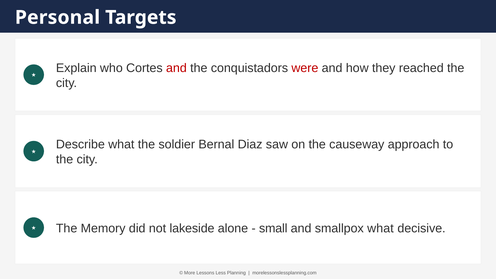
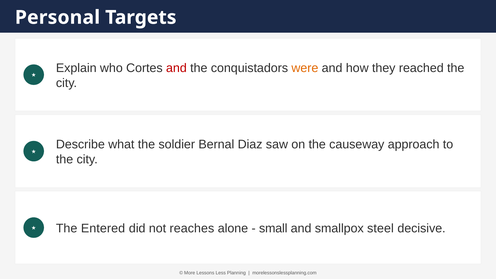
were colour: red -> orange (305, 68)
Memory: Memory -> Entered (103, 228)
lakeside: lakeside -> reaches (192, 228)
smallpox what: what -> steel (380, 228)
